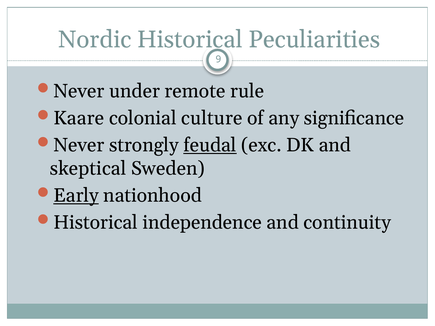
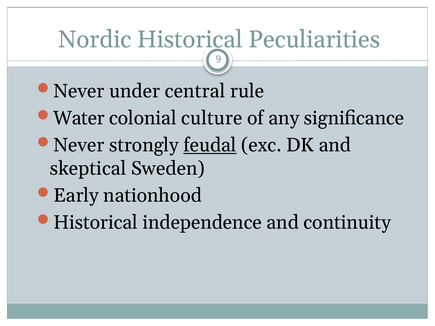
remote: remote -> central (195, 91)
Kaare: Kaare -> Water (79, 118)
Early underline: present -> none (76, 196)
